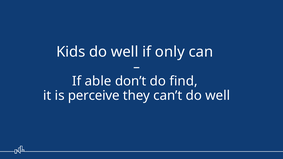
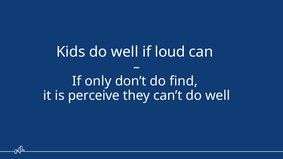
only: only -> loud (170, 52)
able: able -> only (98, 81)
